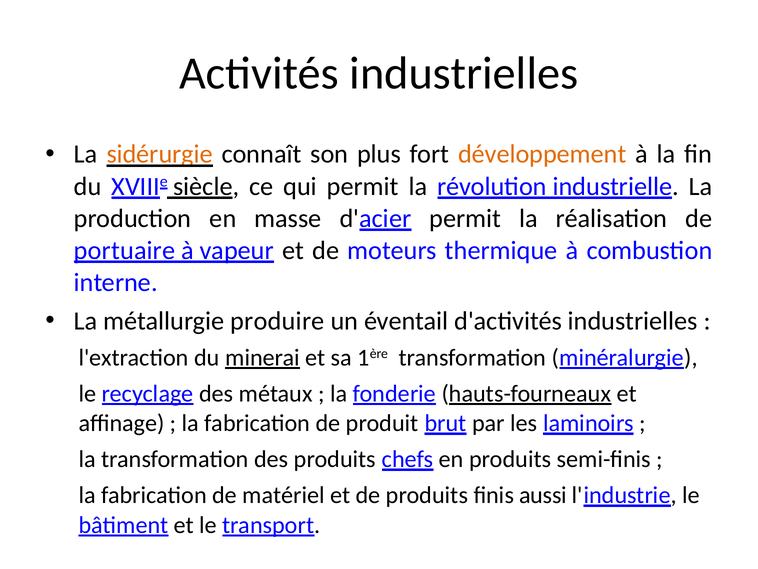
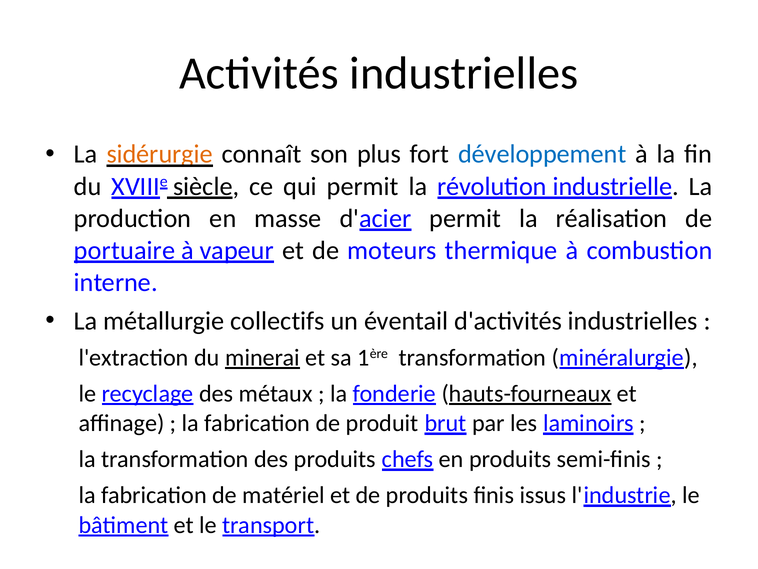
développement colour: orange -> blue (542, 154)
produire: produire -> collectifs (277, 321)
aussi: aussi -> issus (543, 495)
